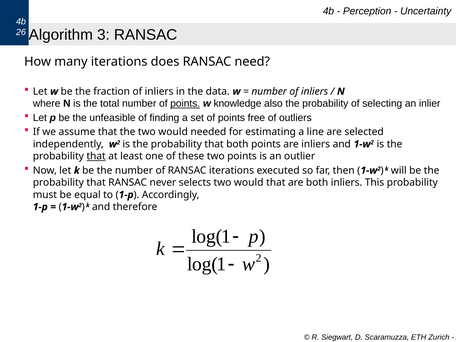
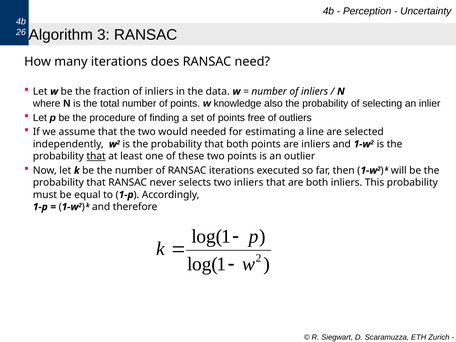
points underline: present -> none (185, 104)
unfeasible: unfeasible -> procedure (112, 118)
selects two would: would -> inliers (249, 183)
